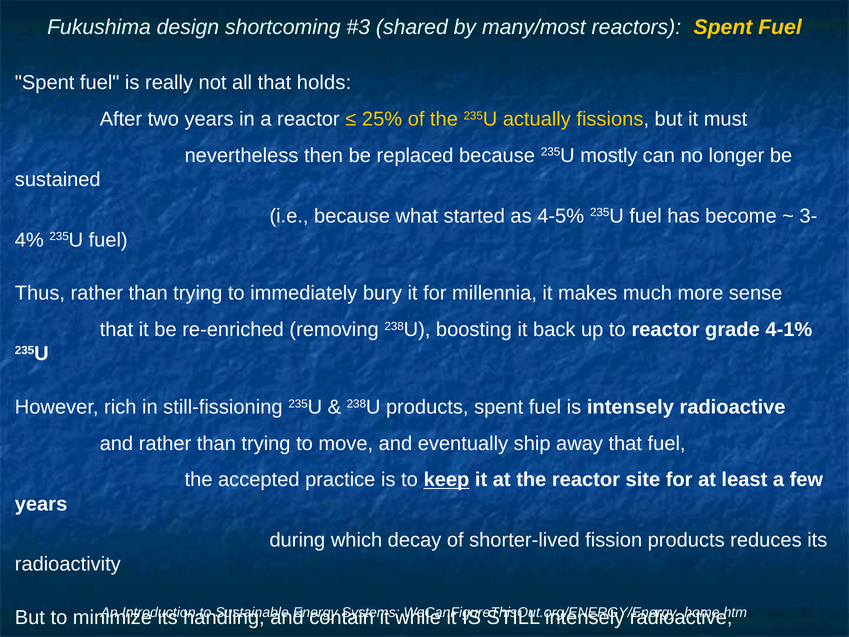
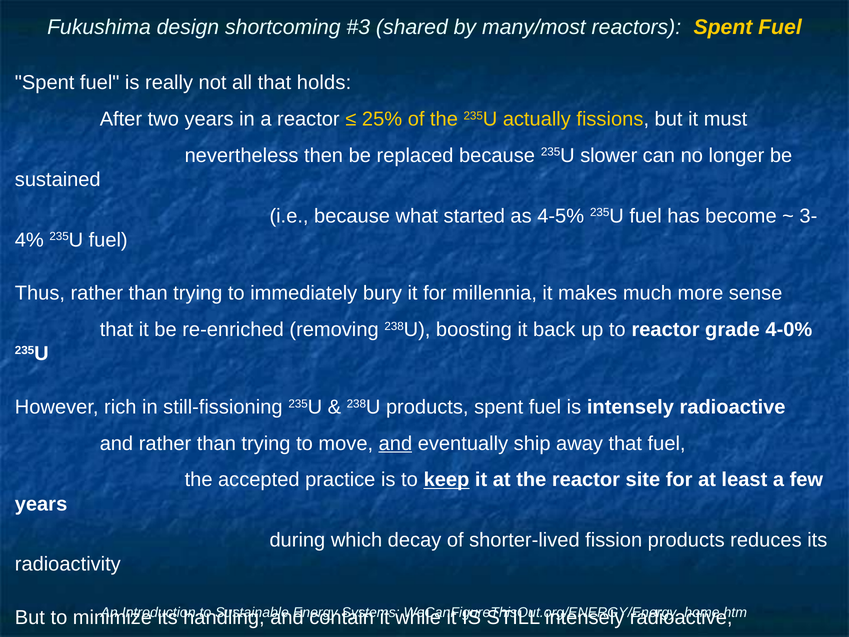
mostly: mostly -> slower (609, 155)
4-1%: 4-1% -> 4-0% (789, 330)
and underline: none -> present (395, 443)
